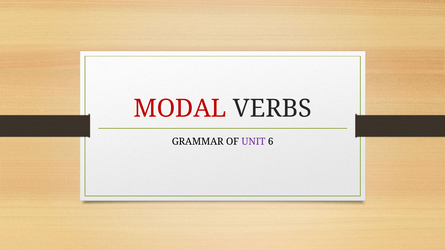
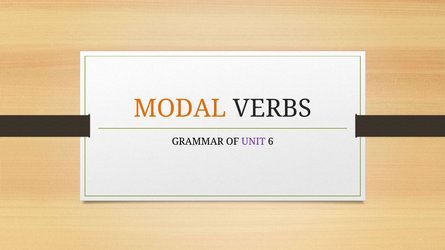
MODAL colour: red -> orange (180, 109)
